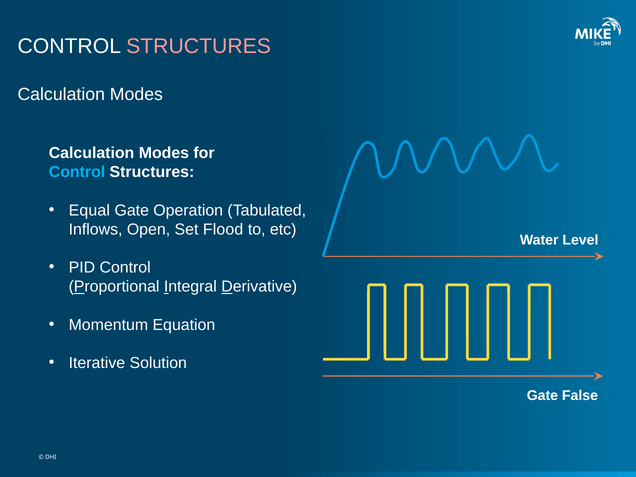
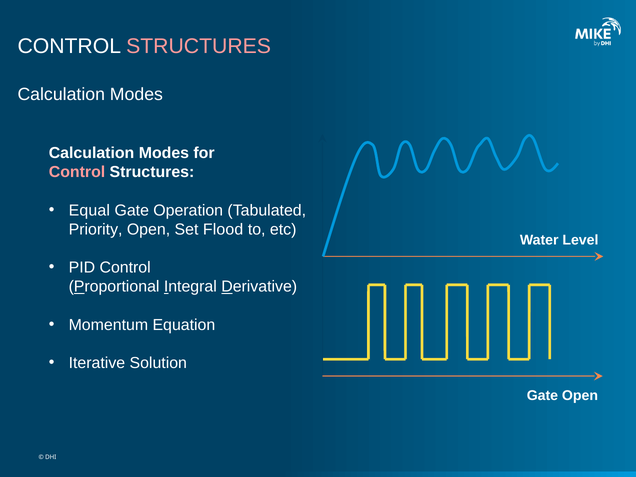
Control colour: light blue -> pink (77, 172)
Inflows: Inflows -> Priority (96, 229)
Gate False: False -> Open (580, 396)
